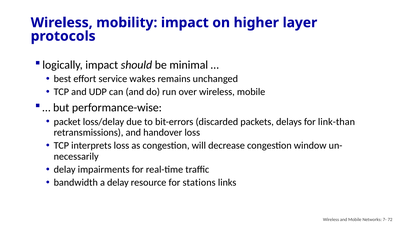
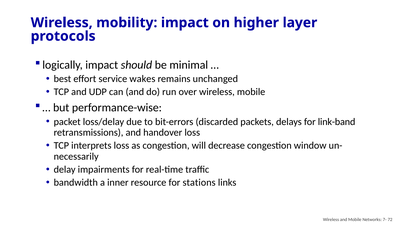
link-than: link-than -> link-band (337, 122)
a delay: delay -> inner (118, 182)
